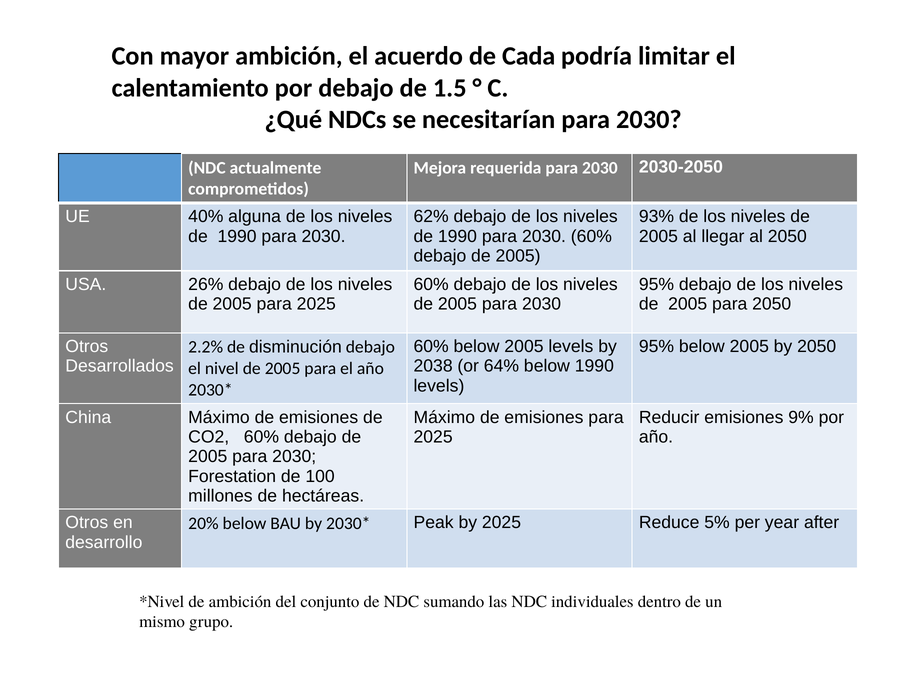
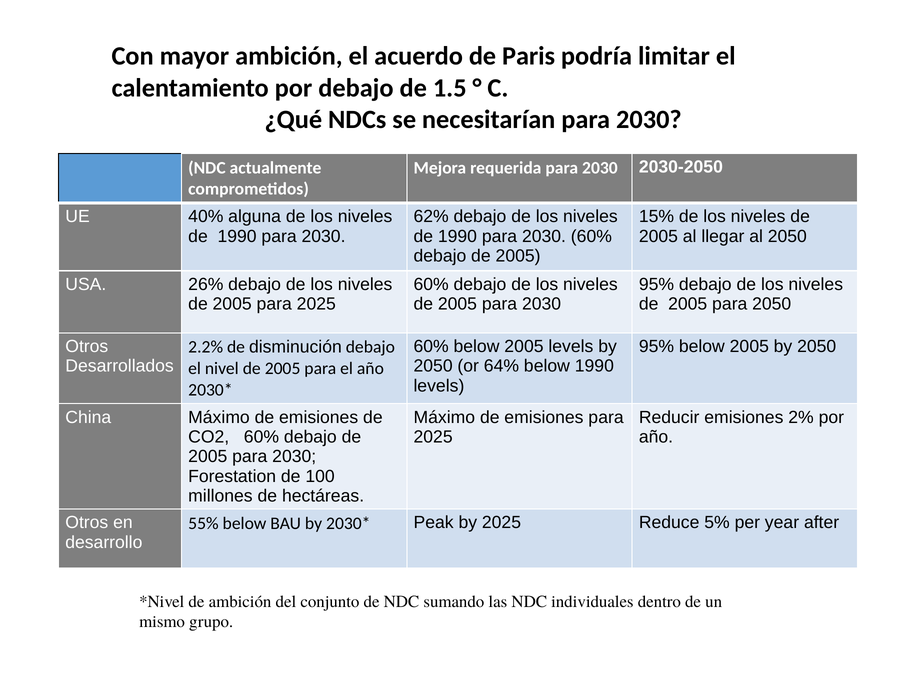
Cada: Cada -> Paris (529, 56)
93%: 93% -> 15% (656, 217)
2038: 2038 -> 2050 (433, 366)
9%: 9% -> 2% (801, 417)
20%: 20% -> 55% (203, 524)
